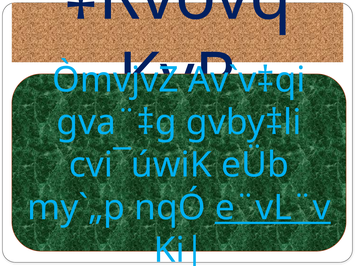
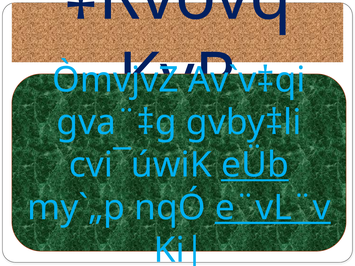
eÜb underline: none -> present (255, 165)
